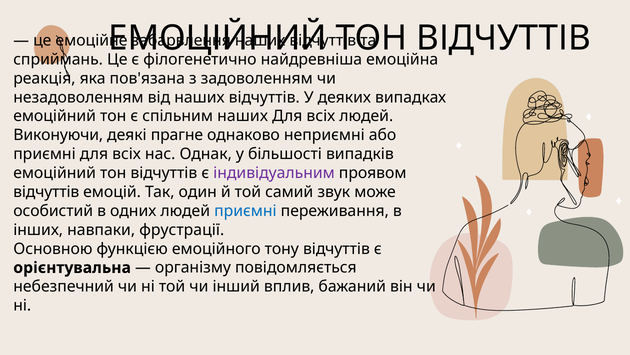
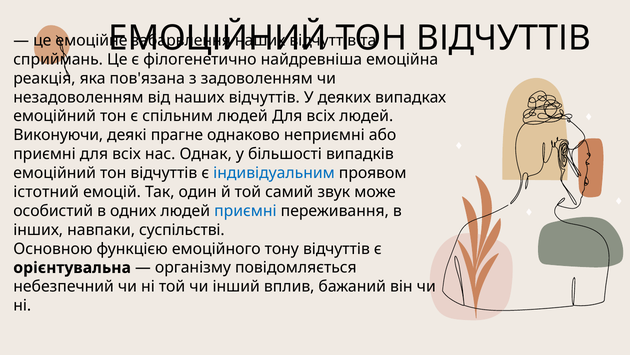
спільним наших: наших -> людей (243, 116)
індивідуальним colour: purple -> blue (274, 173)
відчуттів: відчуттів -> істотний (46, 192)
фрустрації: фрустрації -> суспільстві (182, 229)
